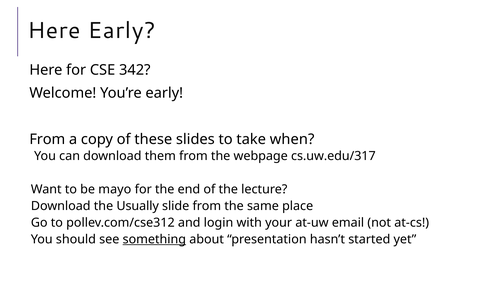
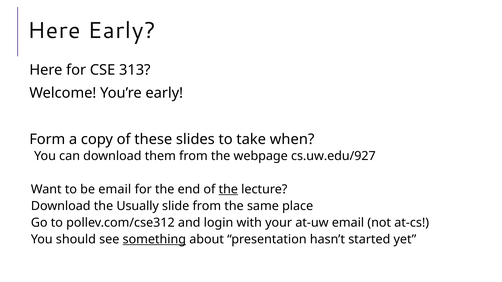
342: 342 -> 313 (135, 70)
From: From -> Form (47, 139)
cs.uw.edu/317: cs.uw.edu/317 -> cs.uw.edu/927 (333, 156)
be mayo: mayo -> email (115, 190)
the underline: none -> present (228, 190)
